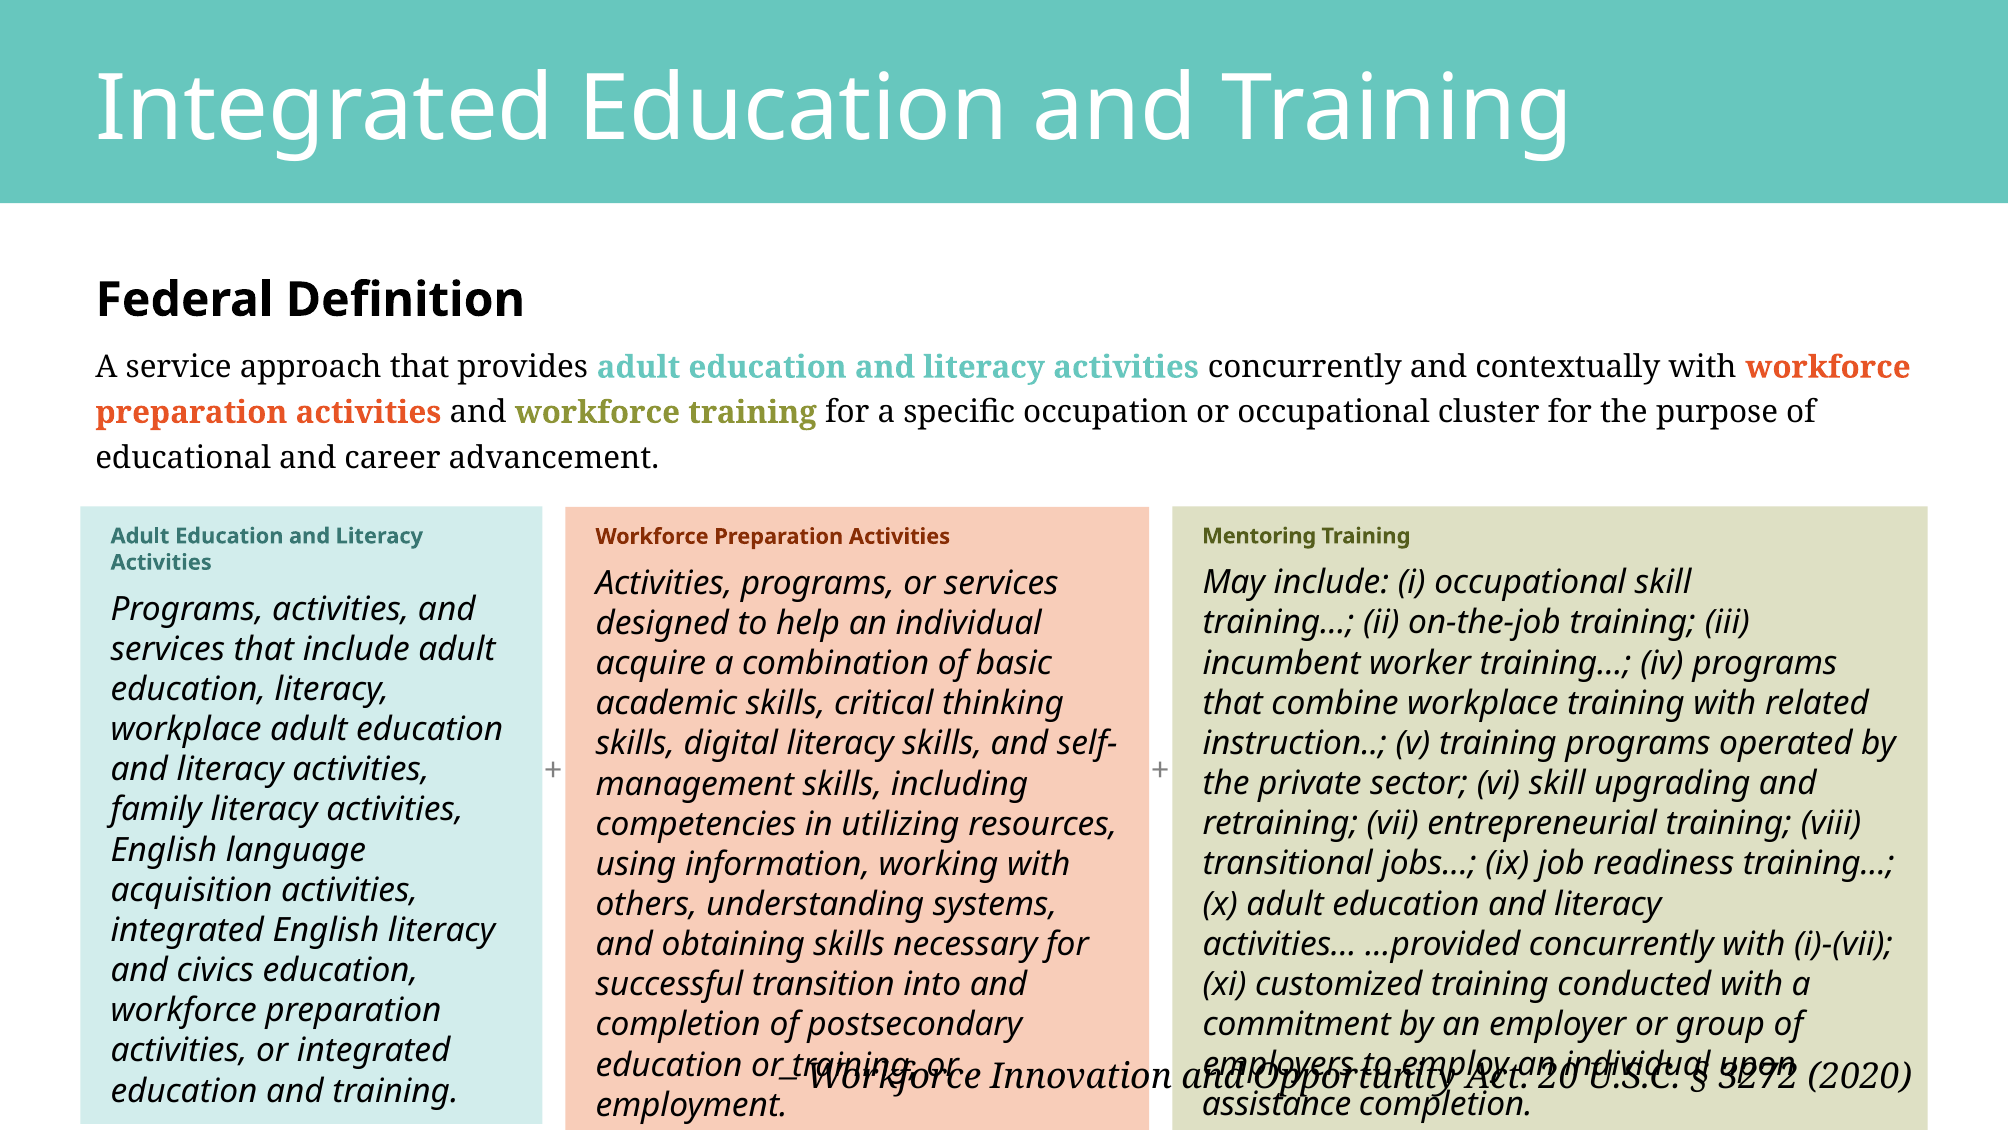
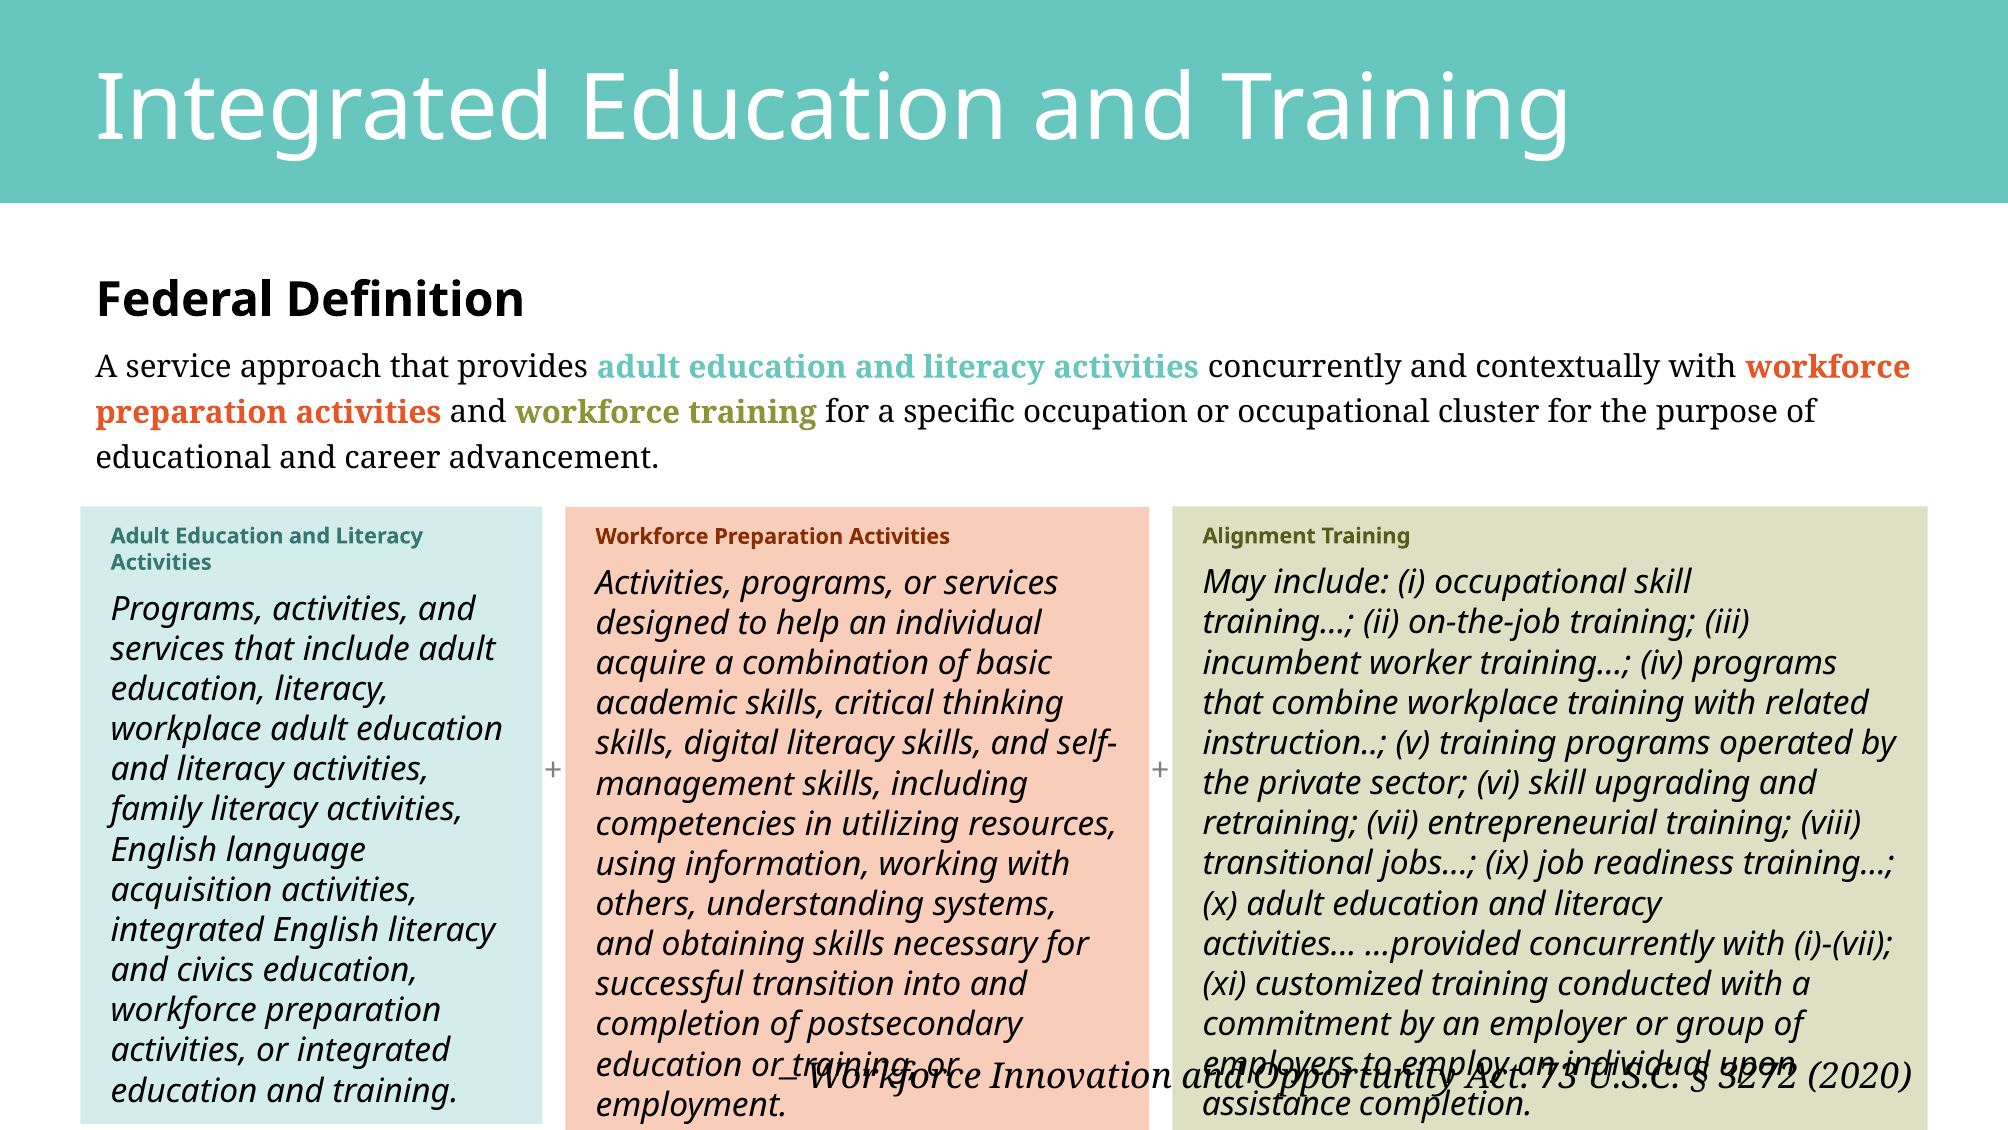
Mentoring: Mentoring -> Alignment (1259, 536)
20: 20 -> 73 (1559, 1076)
